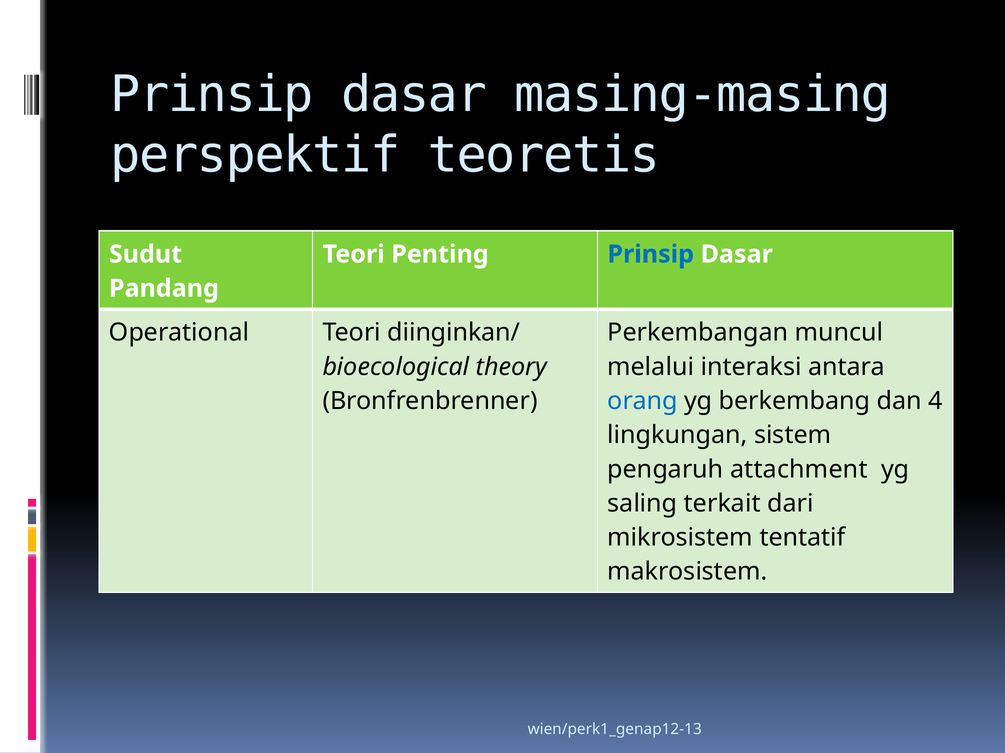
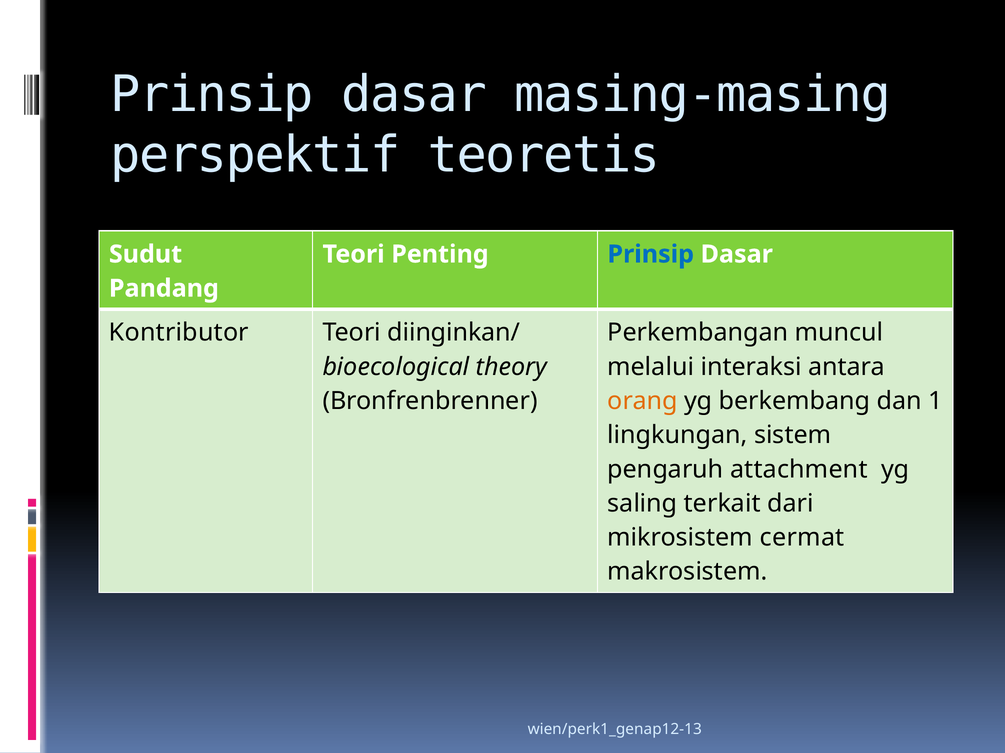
Operational: Operational -> Kontributor (179, 333)
orang colour: blue -> orange (643, 401)
4: 4 -> 1 (936, 401)
tentatif: tentatif -> cermat (802, 538)
